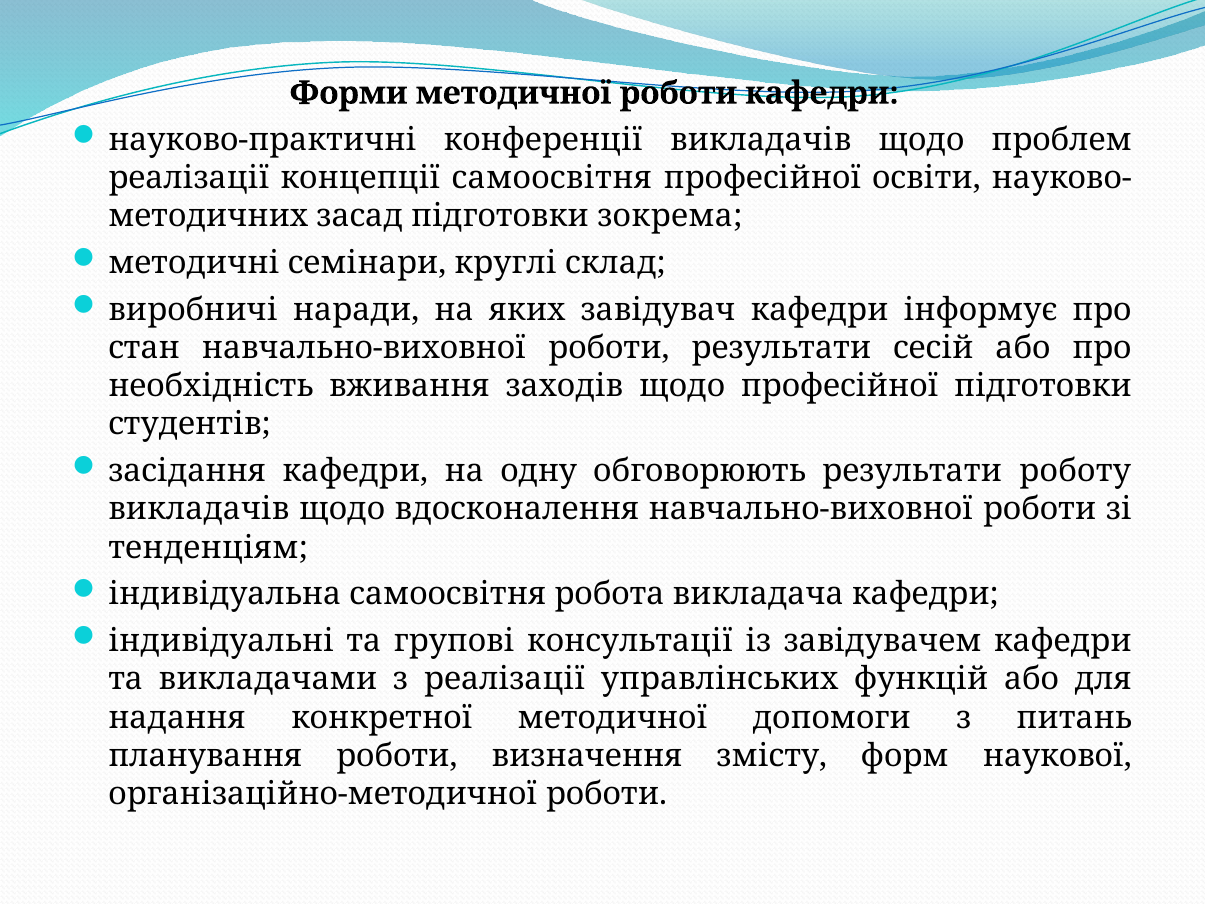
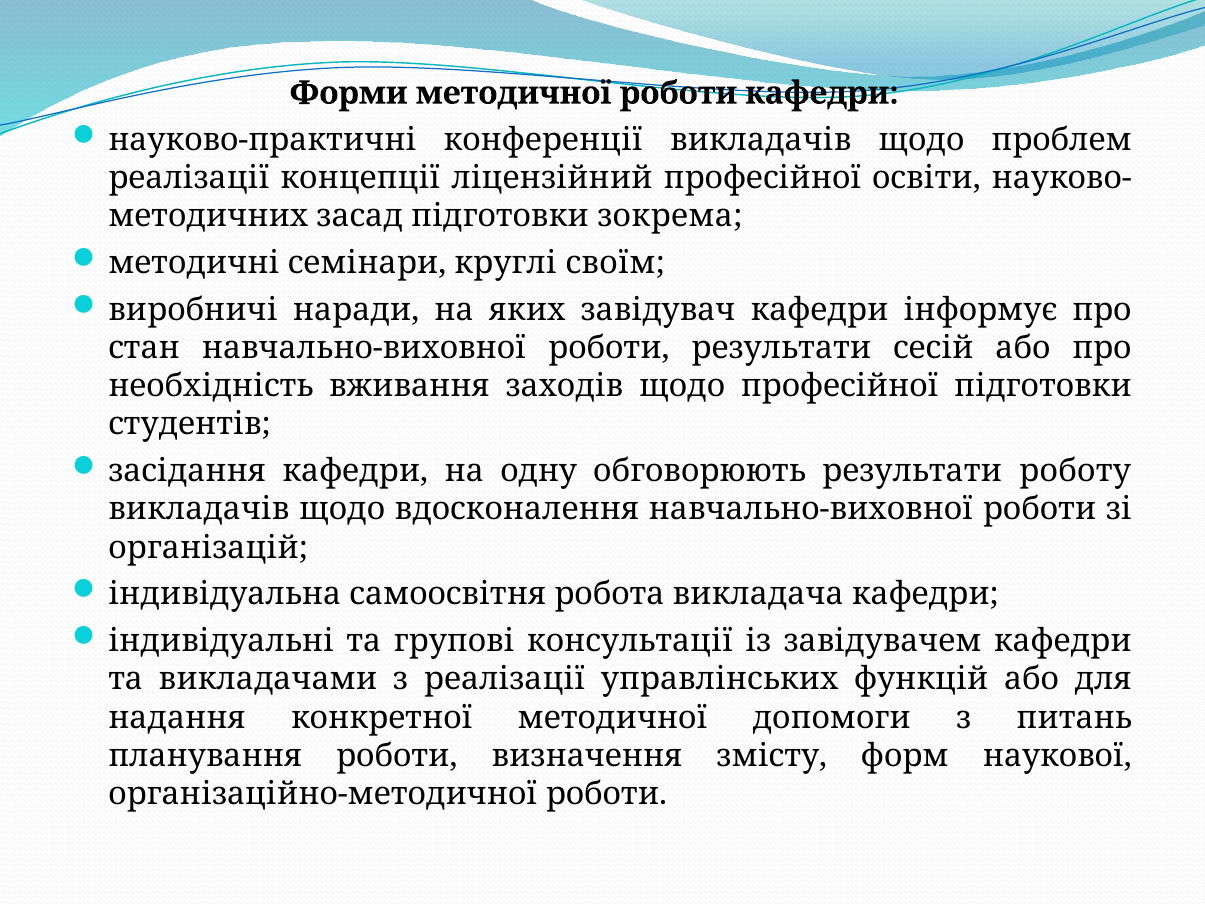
концепції самоосвітня: самоосвітня -> ліцензійний (552, 178)
склад: склад -> своїм (615, 263)
тенденціям: тенденціям -> організацій (208, 547)
